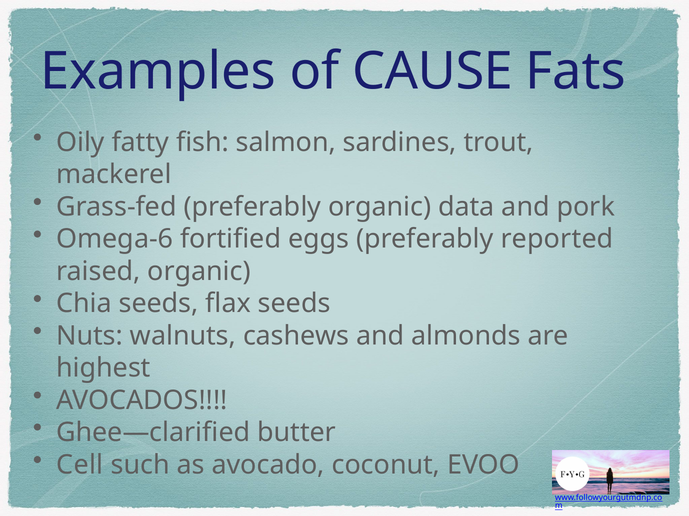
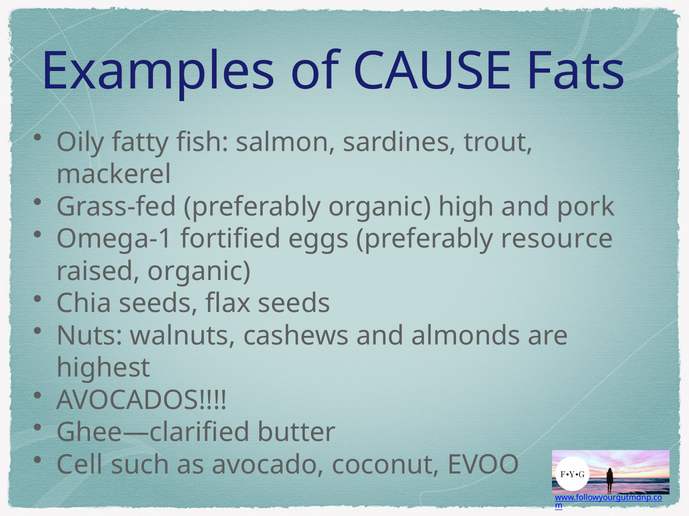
data: data -> high (466, 207)
Omega-6: Omega-6 -> Omega-1 (115, 239)
reported: reported -> resource (557, 239)
